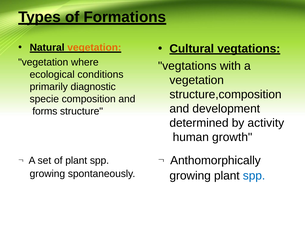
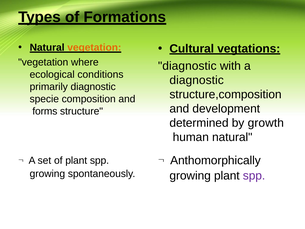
vegtations: vegtations -> diagnostic (187, 66)
vegetation: vegetation -> diagnostic (197, 80)
activity: activity -> growth (266, 123)
human growth: growth -> natural (232, 137)
spp colour: blue -> purple (254, 176)
